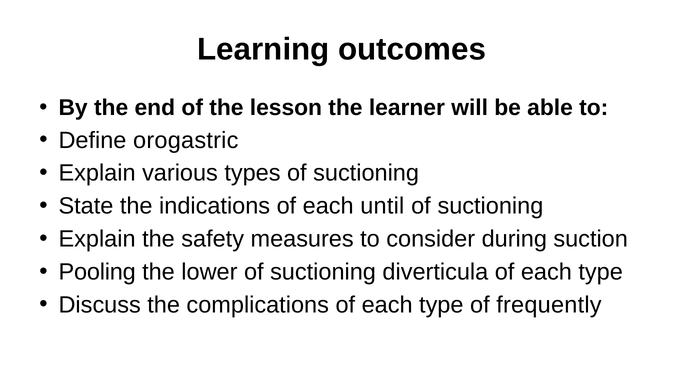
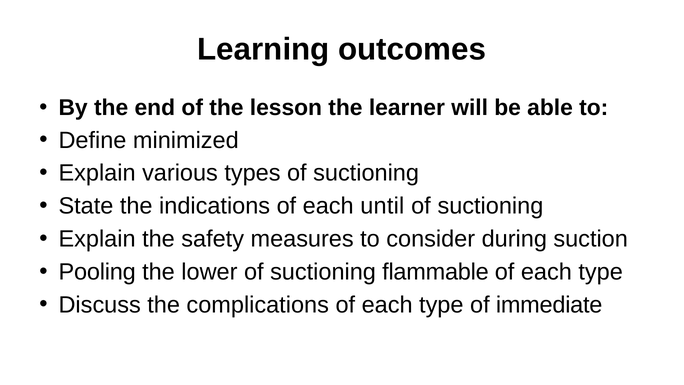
orogastric: orogastric -> minimized (186, 140)
diverticula: diverticula -> flammable (435, 272)
frequently: frequently -> immediate (549, 305)
